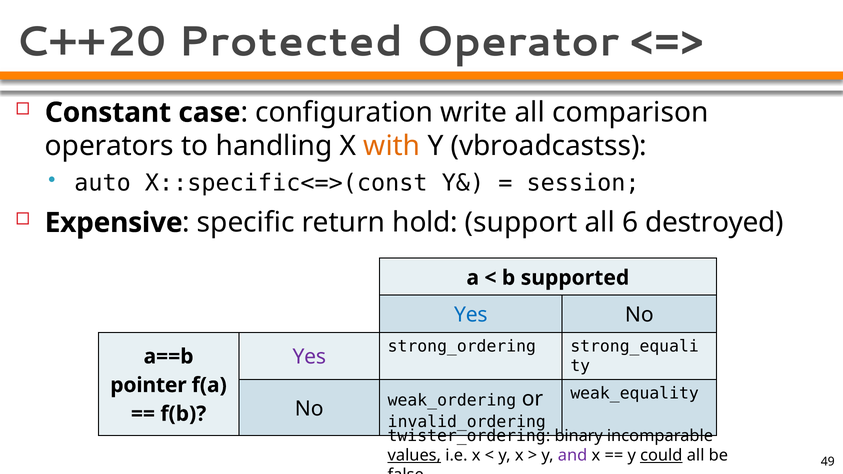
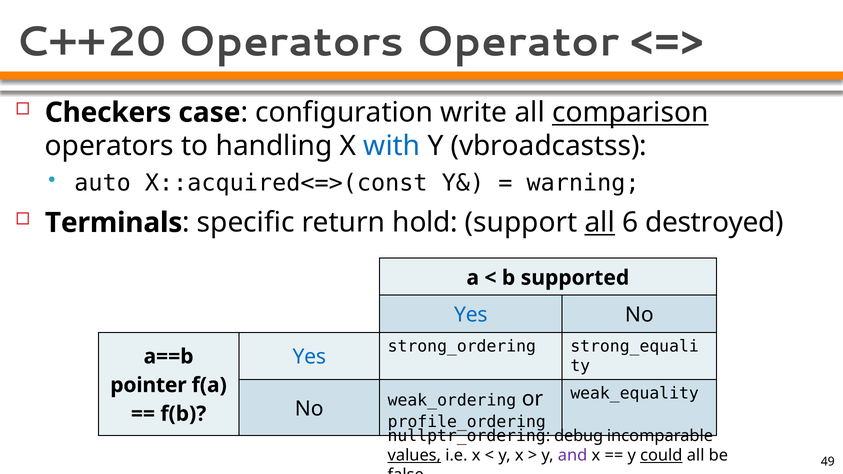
C++20 Protected: Protected -> Operators (291, 42)
Constant: Constant -> Checkers (108, 113)
comparison underline: none -> present (630, 113)
with colour: orange -> blue (392, 146)
X::specific<=>(const: X::specific<=>(const -> X::acquired<=>(const (286, 183)
session: session -> warning (583, 183)
Expensive: Expensive -> Terminals (114, 223)
all underline: none -> present (600, 223)
Yes colour: purple -> blue (309, 357)
invalid_ordering: invalid_ordering -> profile_ordering (467, 422)
twister_ordering: twister_ordering -> nullptr_ordering (467, 436)
binary: binary -> debug (579, 436)
